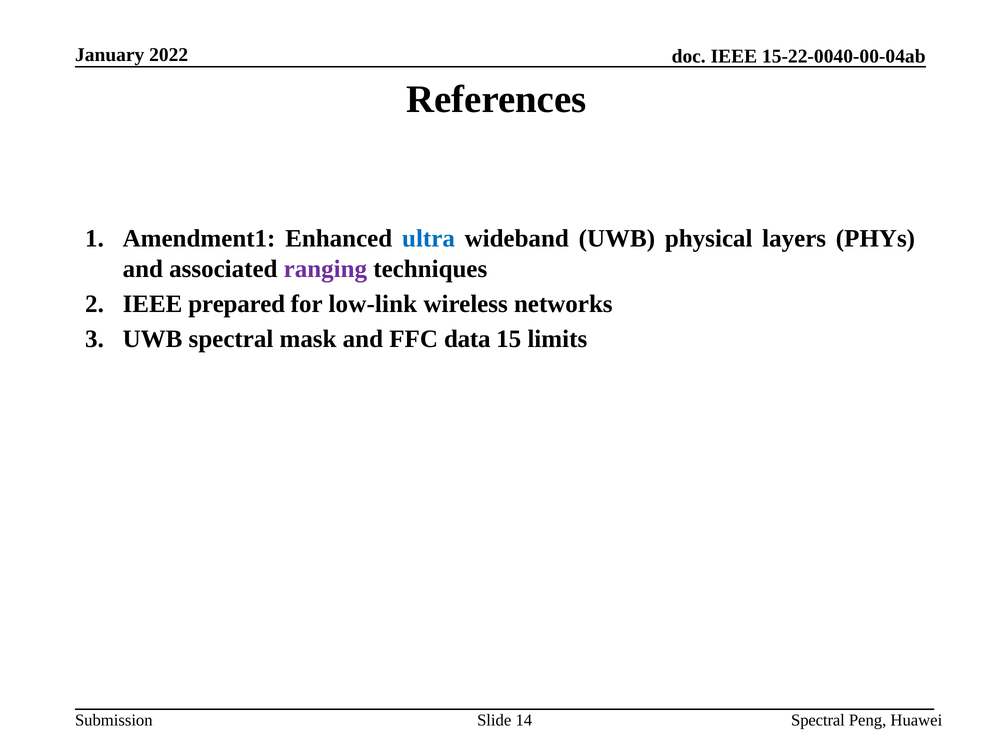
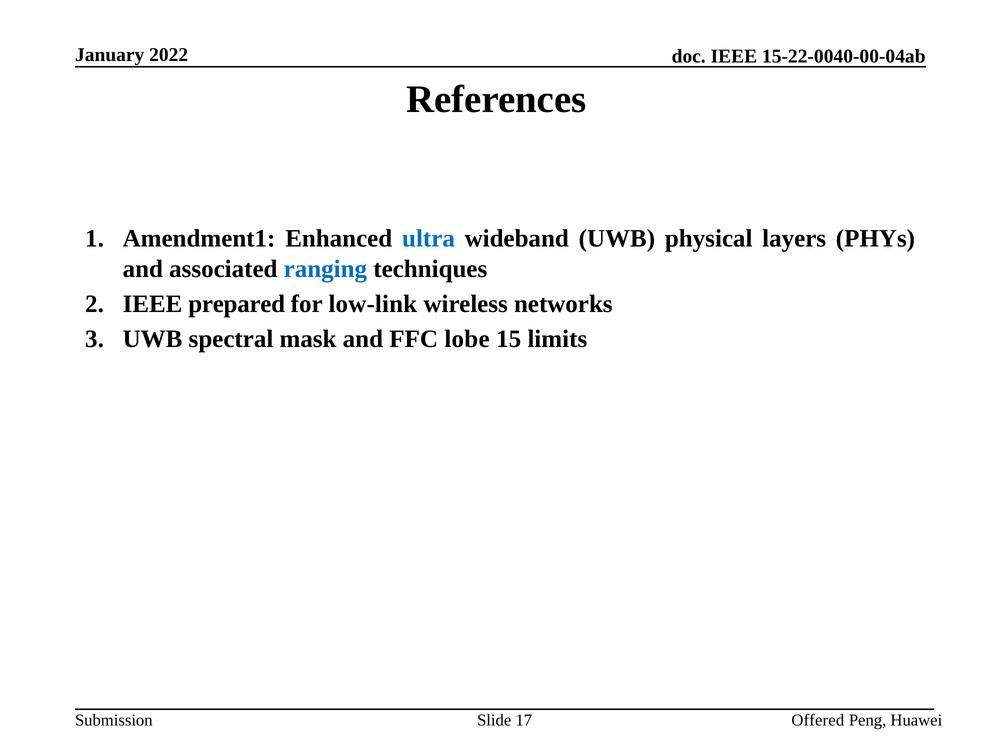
ranging colour: purple -> blue (325, 269)
data: data -> lobe (467, 339)
14: 14 -> 17 (524, 720)
Spectral: Spectral -> Offered (818, 720)
